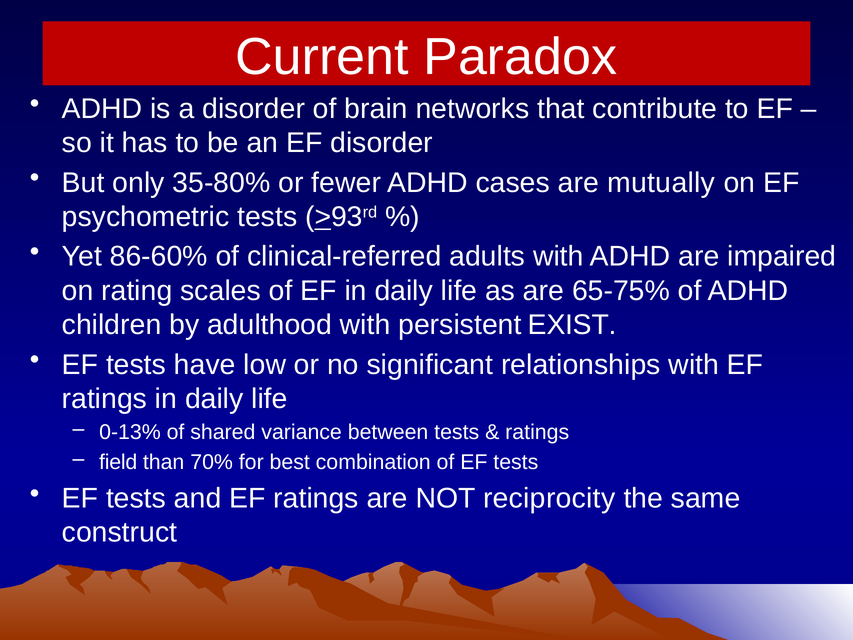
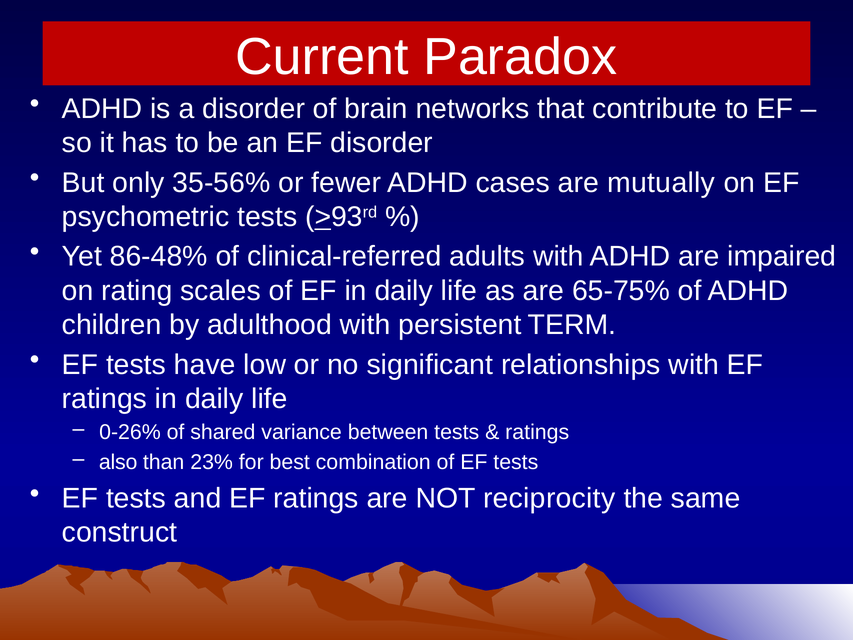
35-80%: 35-80% -> 35-56% (221, 183)
86-60%: 86-60% -> 86-48% (159, 256)
EXIST: EXIST -> TERM (572, 325)
0-13%: 0-13% -> 0-26% (130, 432)
field: field -> also (118, 462)
70%: 70% -> 23% (212, 462)
